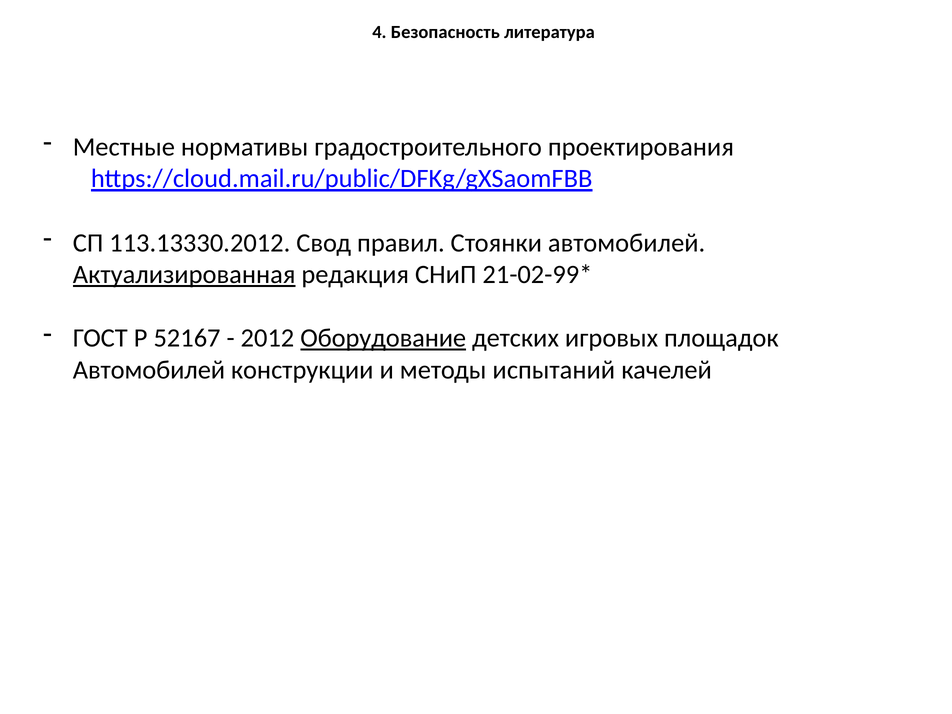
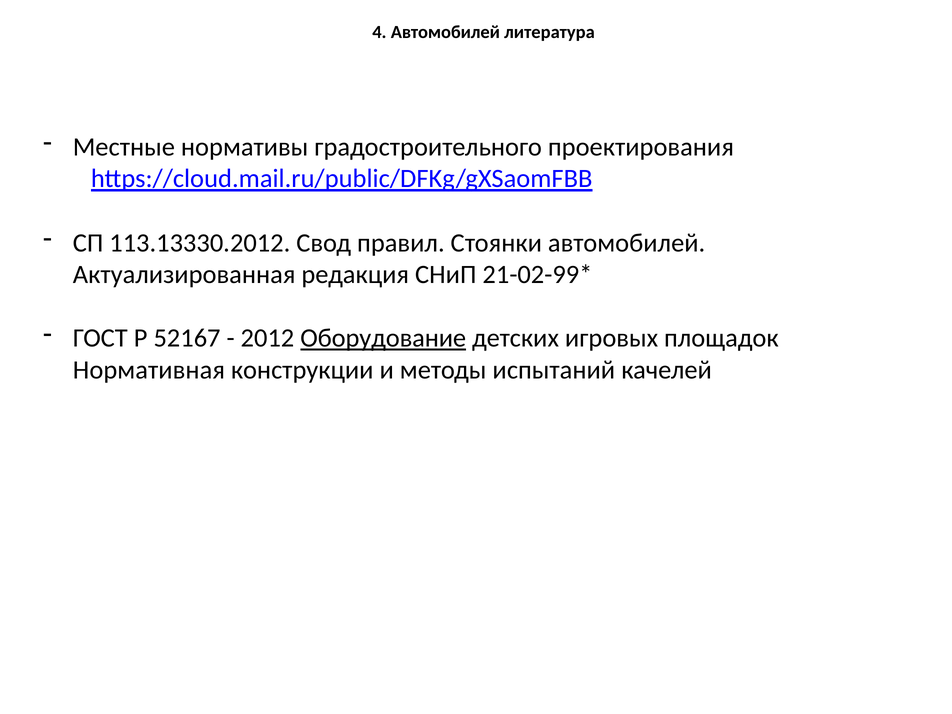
4 Безопасность: Безопасность -> Автомобилей (445, 32)
Актуализированная underline: present -> none (184, 275)
Автомобилей: Автомобилей -> Нормативная (149, 370)
